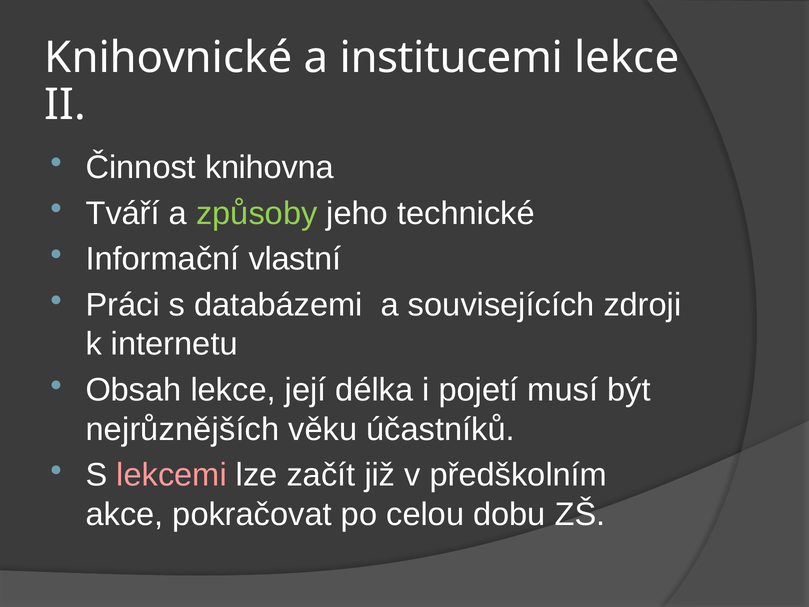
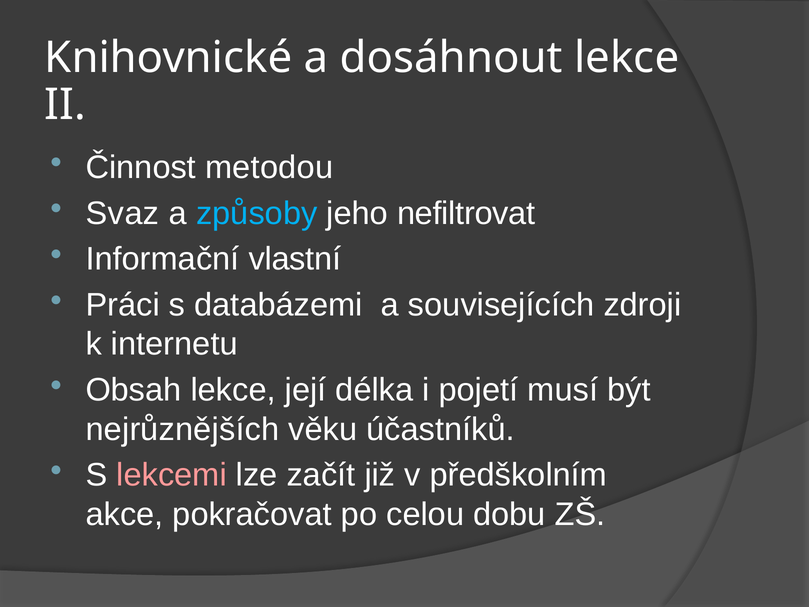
institucemi: institucemi -> dosáhnout (451, 58)
knihovna: knihovna -> metodou (269, 167)
Tváří: Tváří -> Svaz (123, 213)
způsoby colour: light green -> light blue (257, 213)
technické: technické -> nefiltrovat (466, 213)
